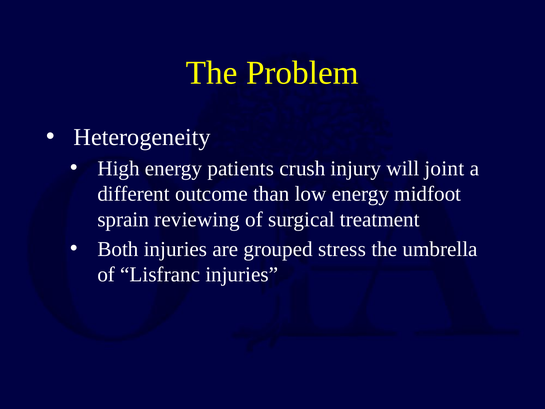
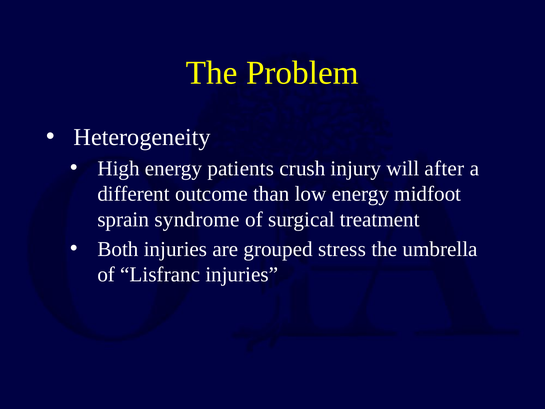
joint: joint -> after (444, 168)
reviewing: reviewing -> syndrome (197, 219)
